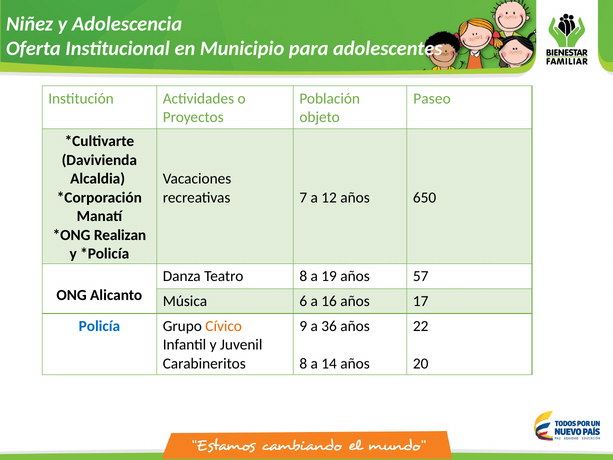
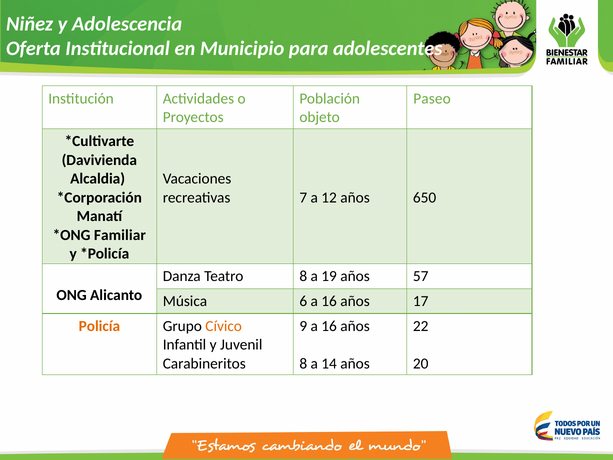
Realizan: Realizan -> Familiar (120, 235)
Policía colour: blue -> orange (99, 326)
9 a 36: 36 -> 16 (329, 326)
